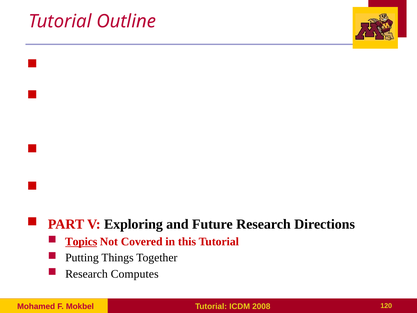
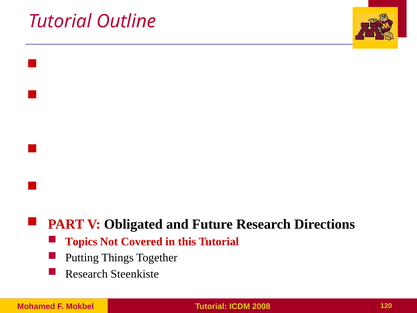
Exploring: Exploring -> Obligated (133, 224)
Topics underline: present -> none (81, 241)
Computes: Computes -> Steenkiste (135, 274)
